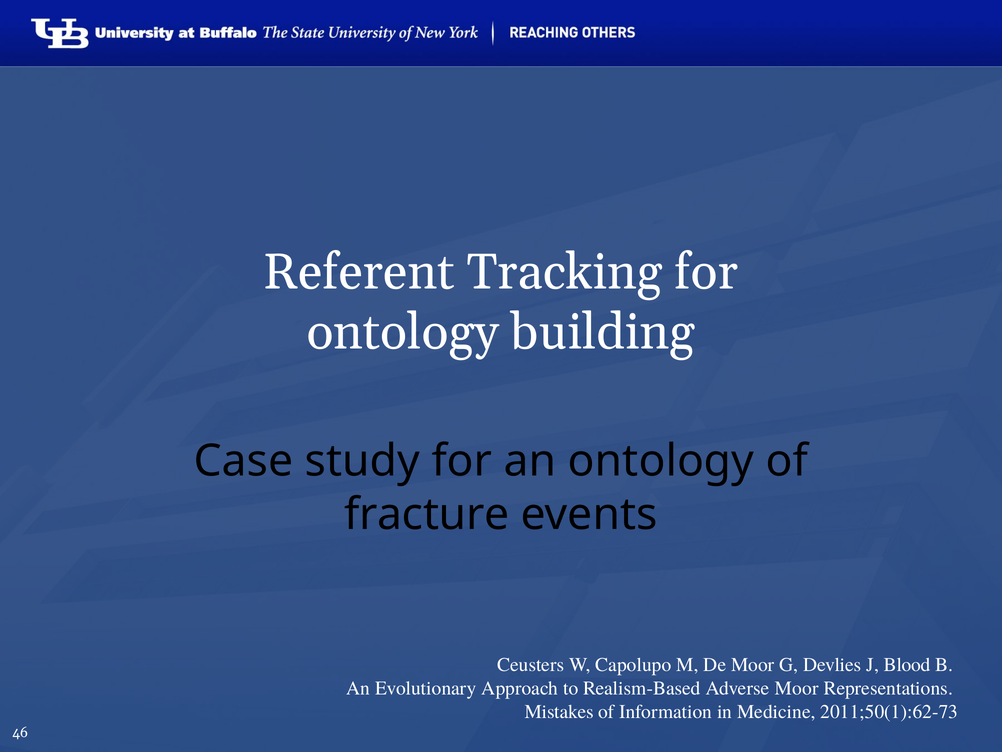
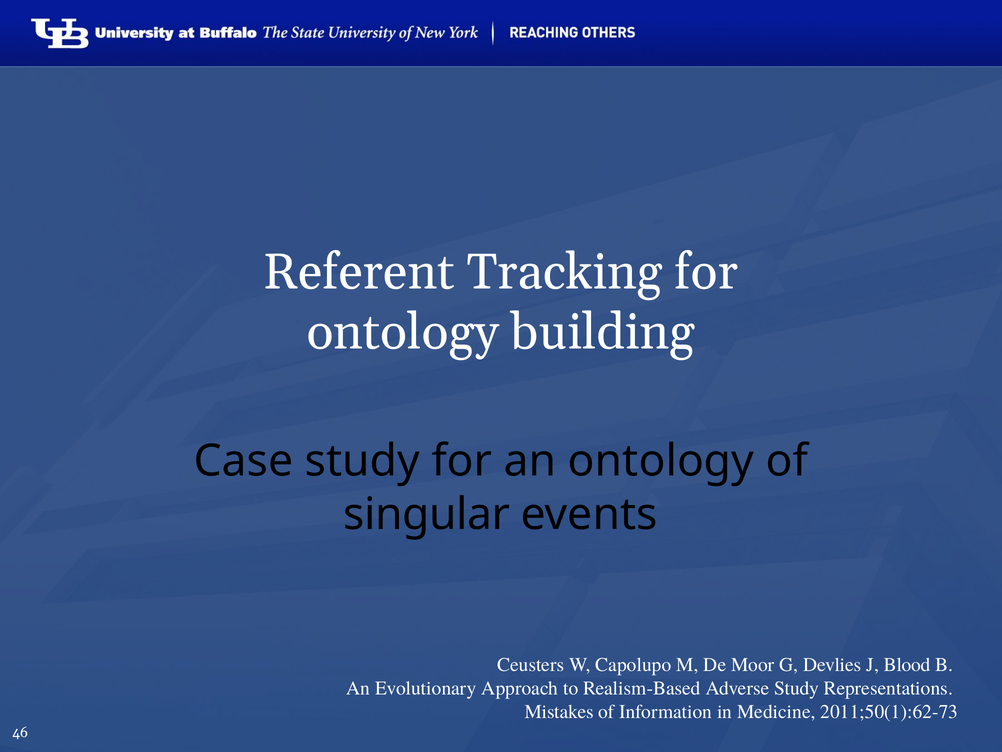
fracture: fracture -> singular (427, 514)
Adverse Moor: Moor -> Study (797, 688)
